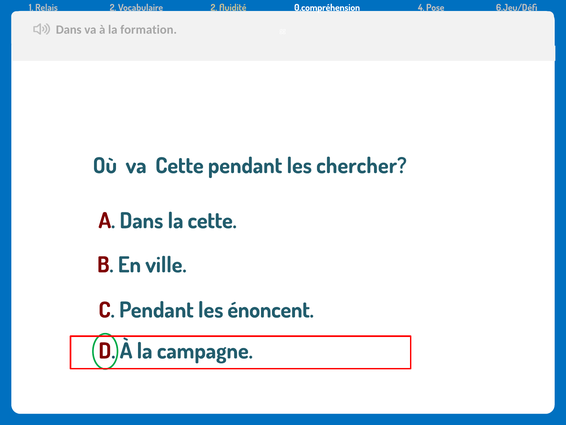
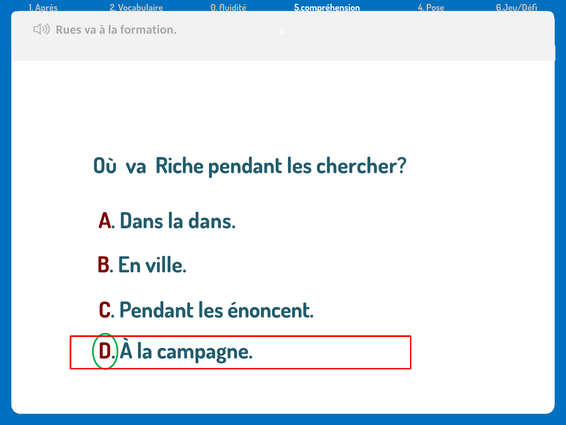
Relais: Relais -> Après (46, 8)
Vocabulaire 2: 2 -> 0 (214, 8)
0.compréhension: 0.compréhension -> 5.compréhension (327, 8)
Dans: Dans -> Rues (69, 30)
va Cette: Cette -> Riche (180, 166)
la cette: cette -> dans (212, 221)
